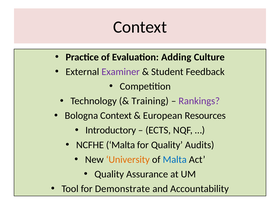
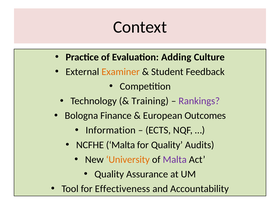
Examiner colour: purple -> orange (121, 72)
Bologna Context: Context -> Finance (116, 116)
Resources: Resources -> Outcomes (205, 116)
Introductory: Introductory -> Information (111, 130)
Malta colour: blue -> purple (175, 159)
Demonstrate: Demonstrate -> Effectiveness (122, 189)
